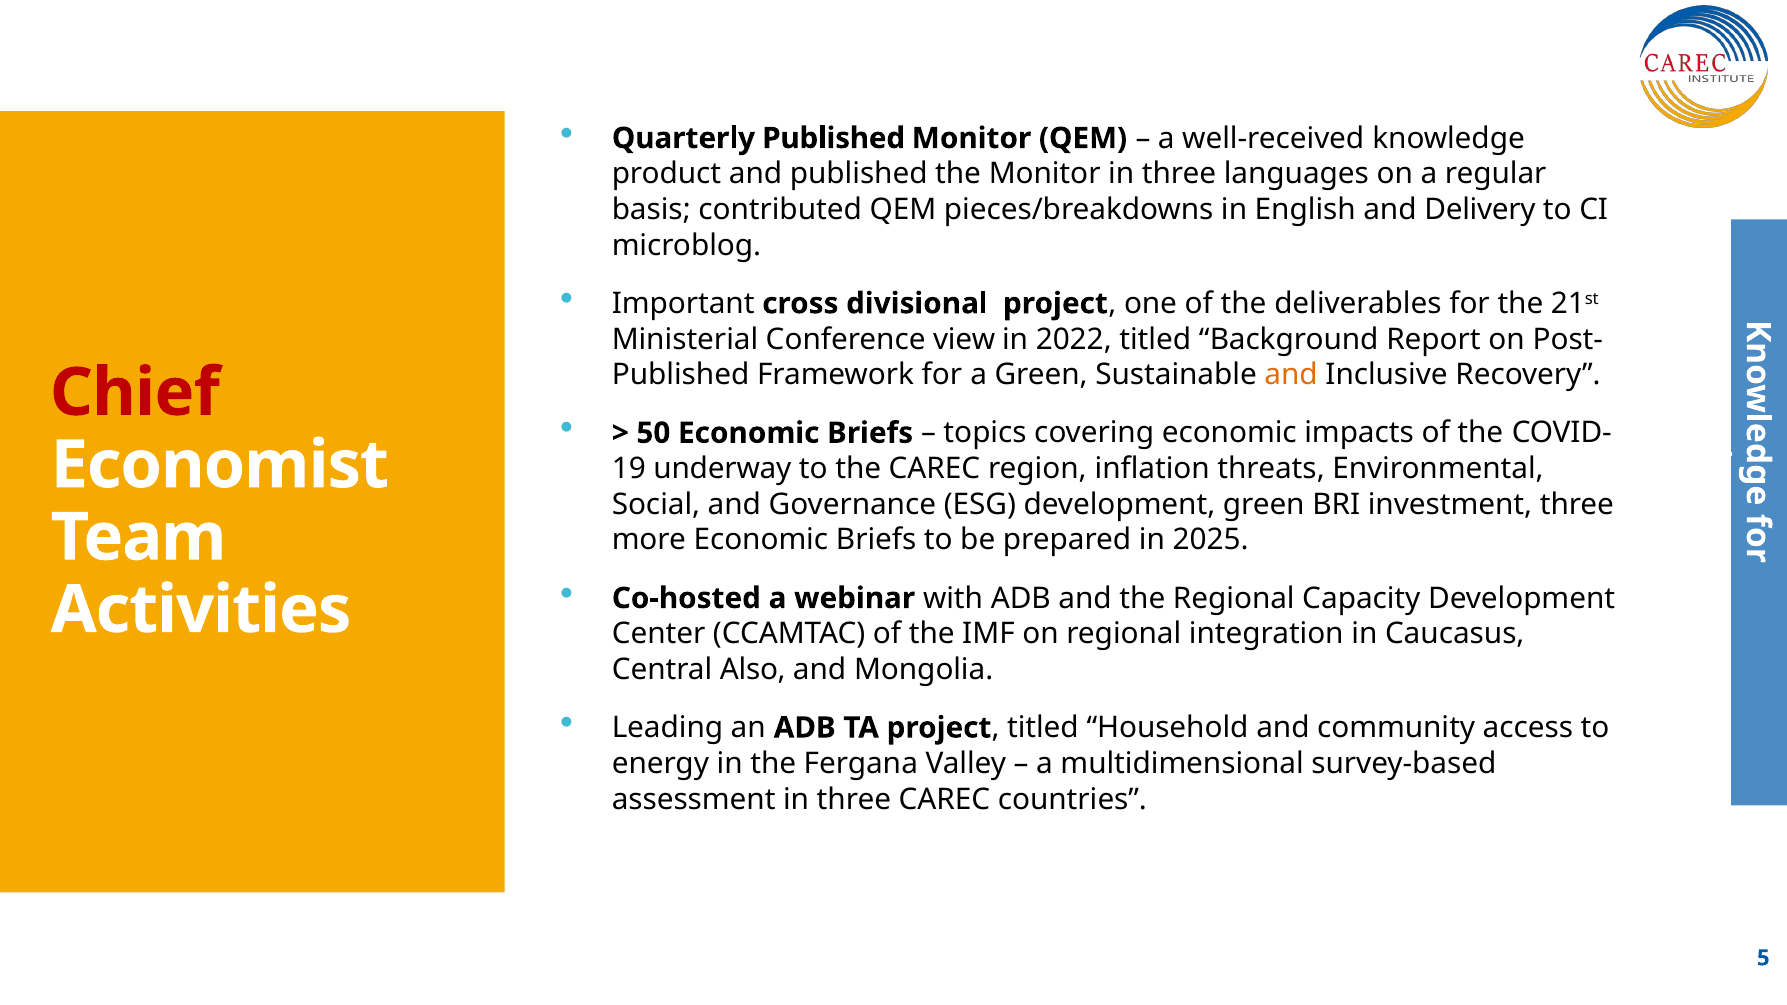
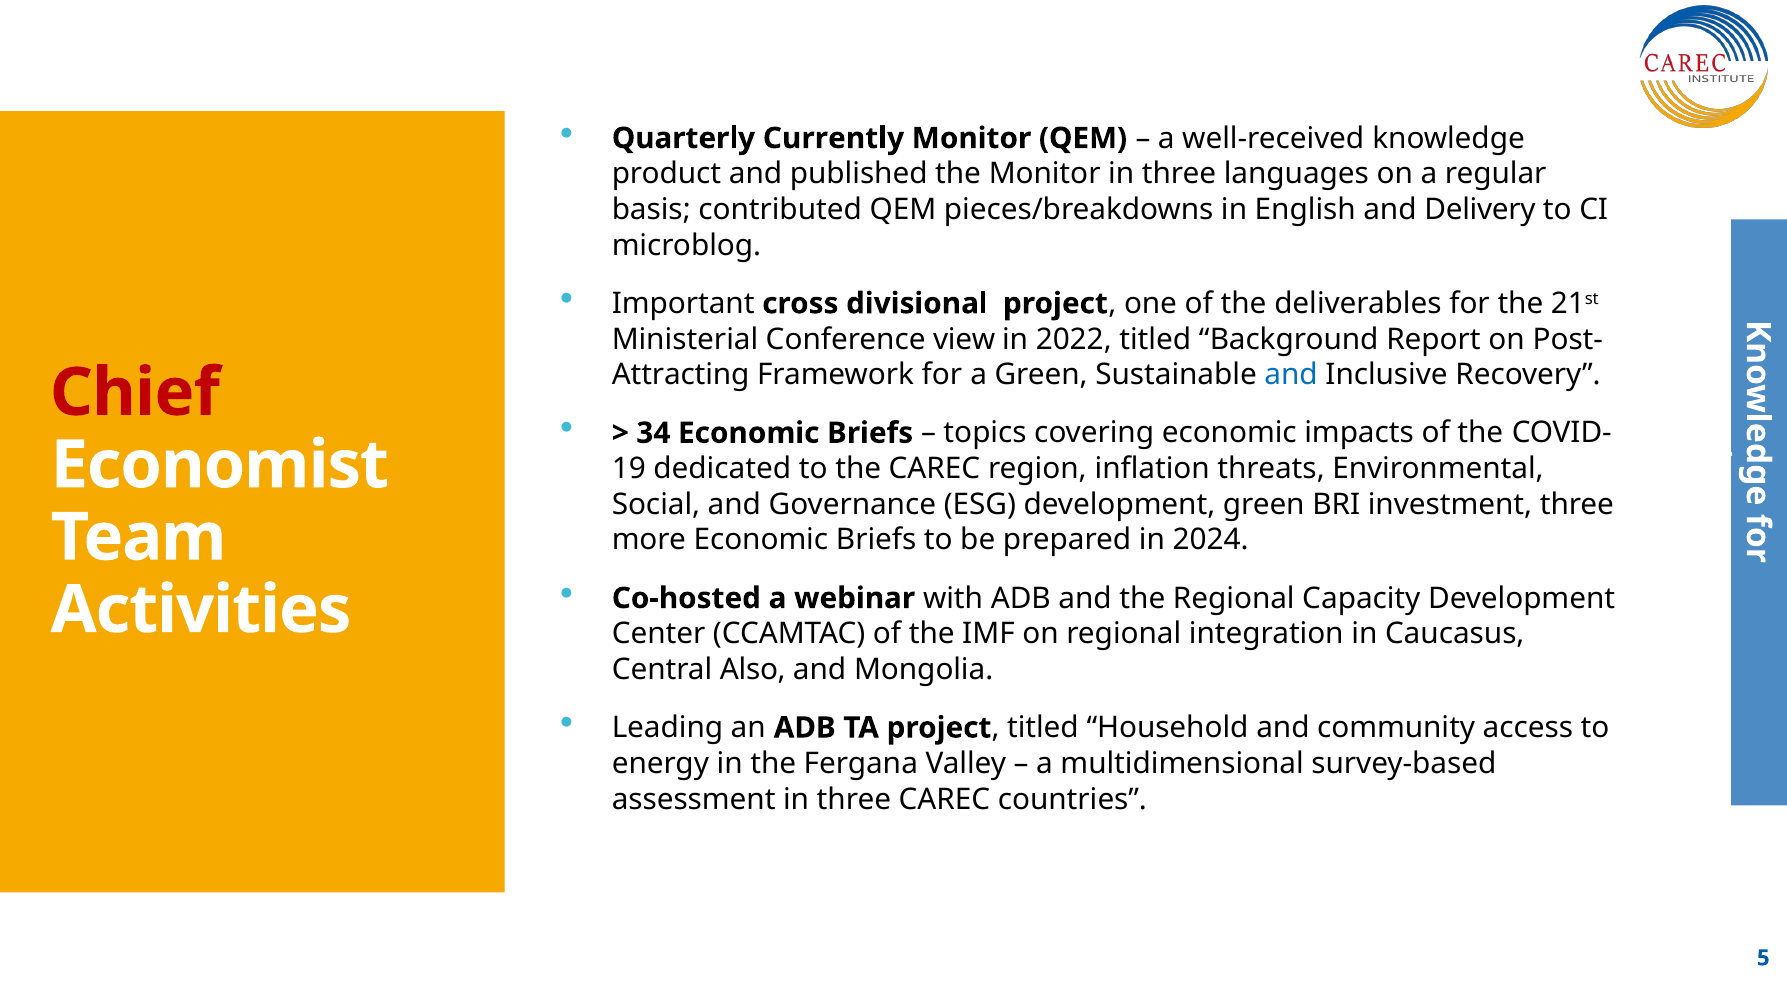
Quarterly Published: Published -> Currently (833, 138)
Published: Published -> Attracting (681, 375)
and colour: orange -> blue (1291, 375)
50: 50 -> 34 (653, 433)
underway: underway -> dedicated (722, 469)
2025: 2025 -> 2024 (1211, 540)
